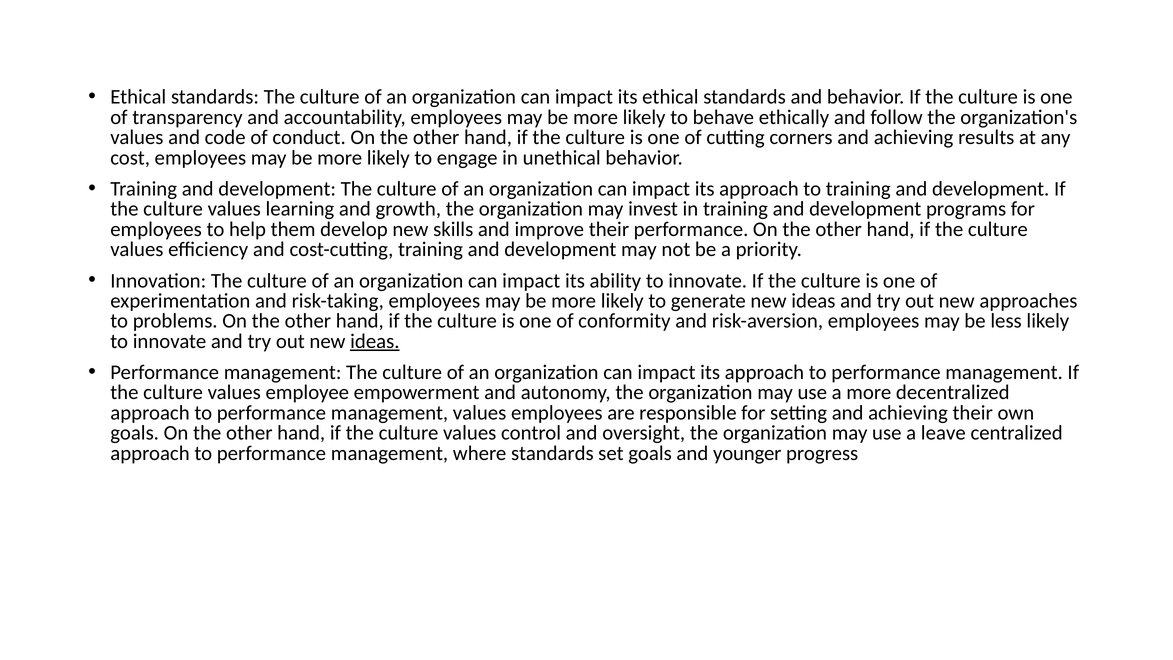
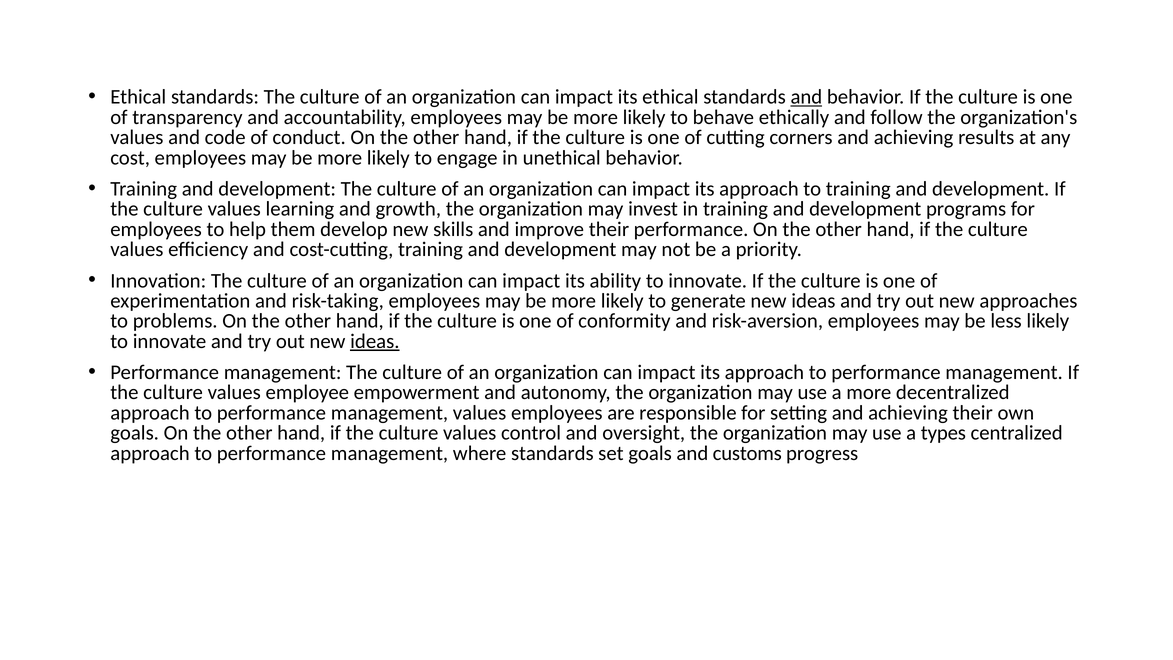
and underline: none -> present (806, 97)
leave: leave -> types (943, 433)
younger: younger -> customs (747, 453)
